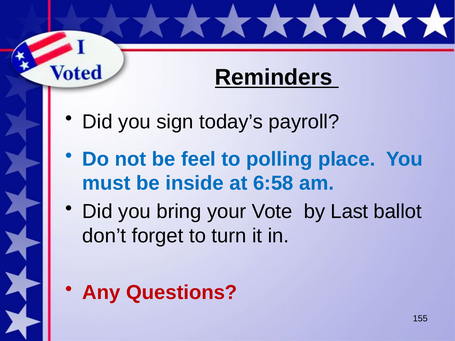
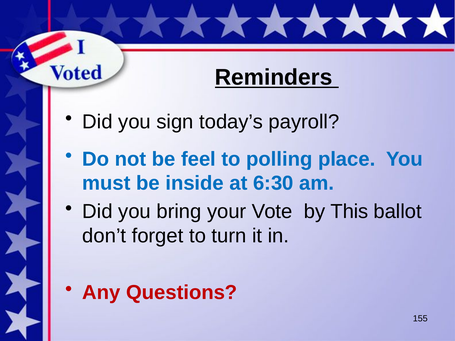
6:58: 6:58 -> 6:30 (273, 183)
Last: Last -> This (349, 212)
